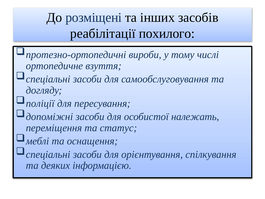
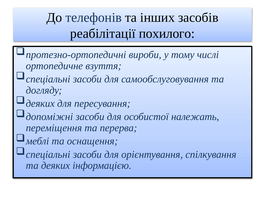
розміщені: розміщені -> телефонів (94, 17)
поліції: поліції -> деяких (40, 103)
статус: статус -> перерва (118, 128)
